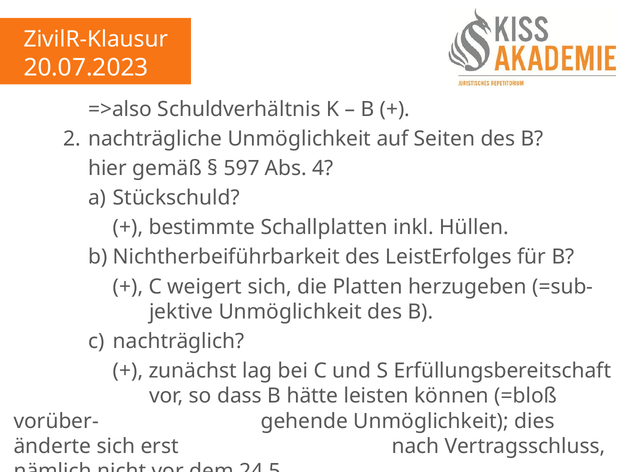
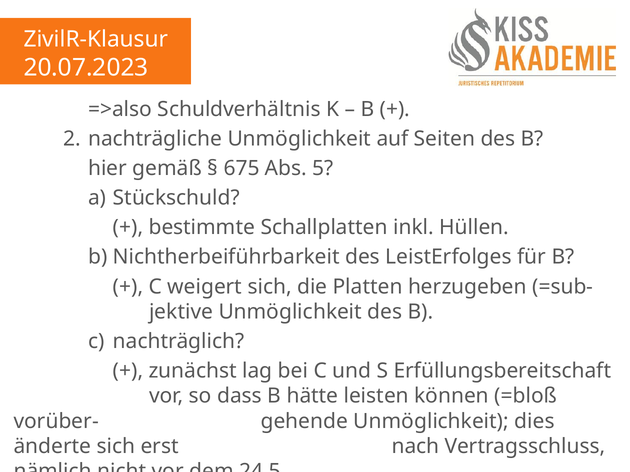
597: 597 -> 675 (242, 169)
4: 4 -> 5 (323, 169)
